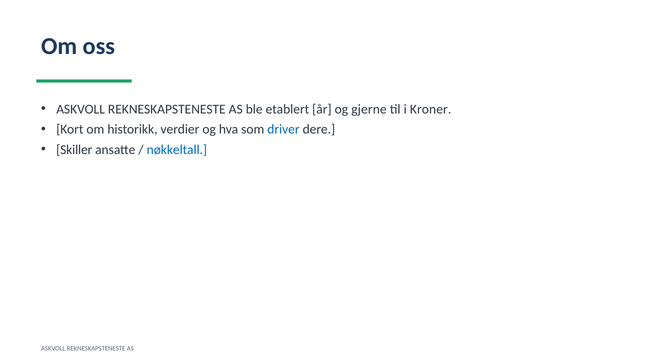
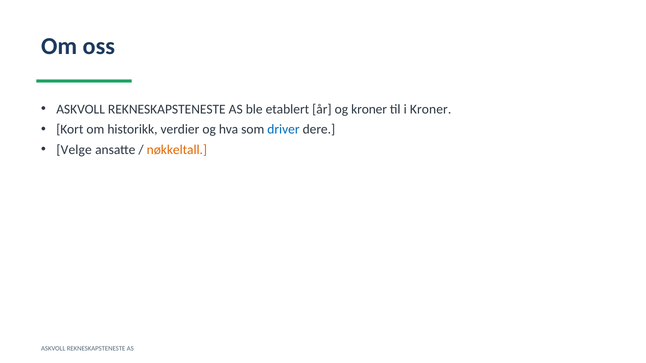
og gjerne: gjerne -> kroner (369, 109)
Skiller: Skiller -> Velge (74, 150)
nøkkeltall colour: blue -> orange (177, 150)
